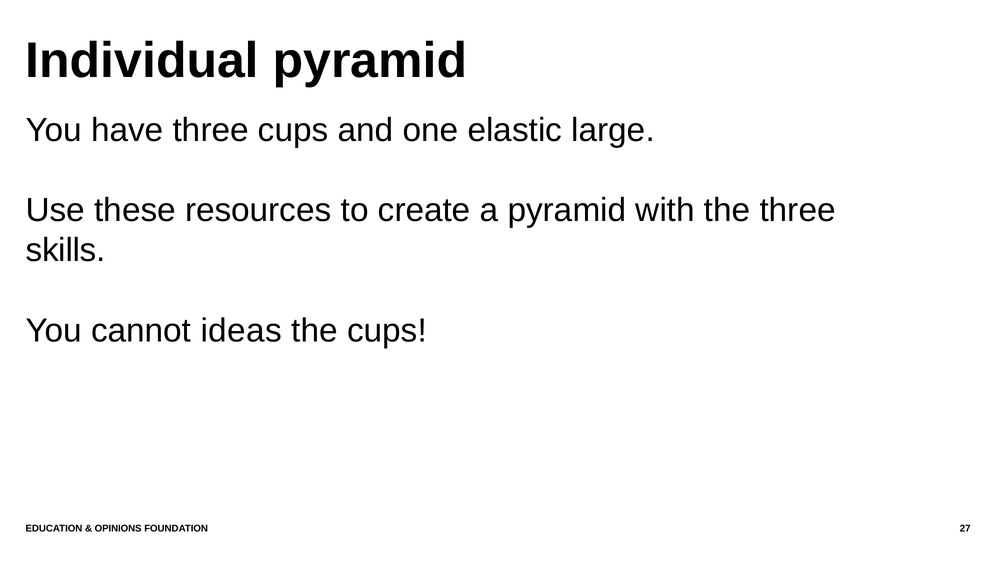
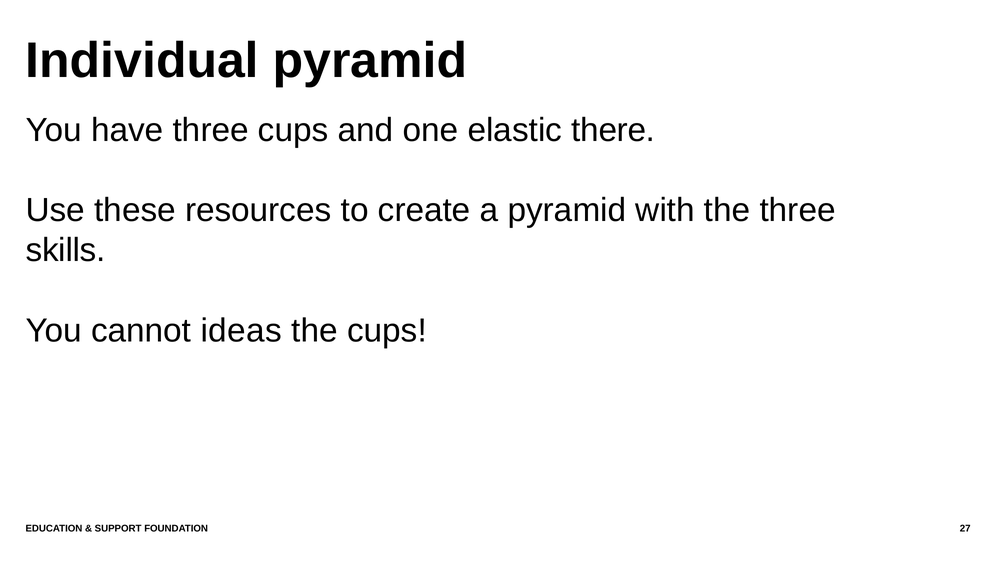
large: large -> there (613, 130)
OPINIONS: OPINIONS -> SUPPORT (118, 528)
